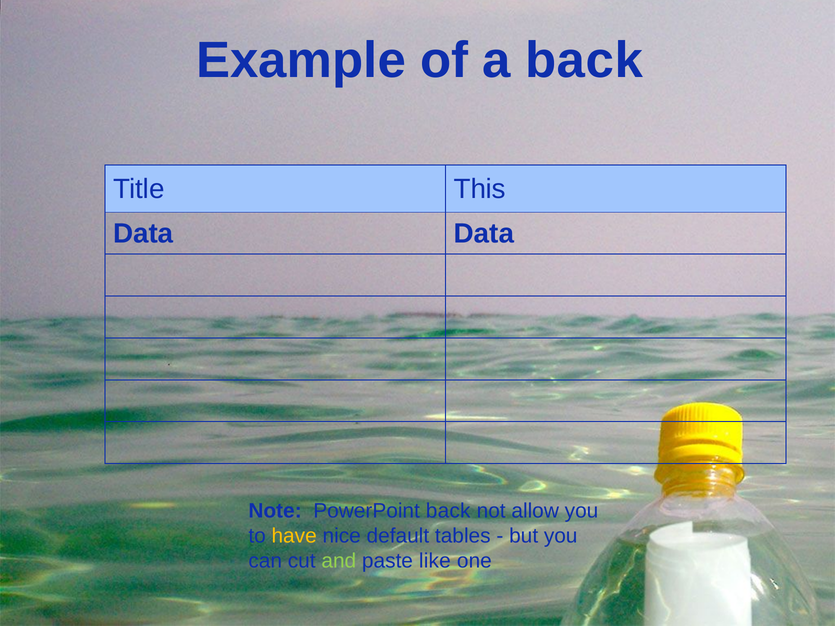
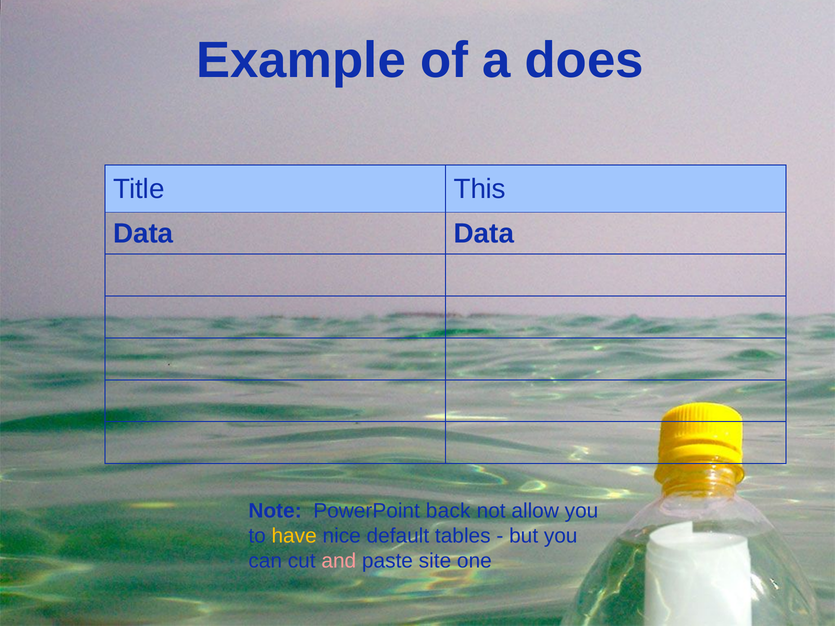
a back: back -> does (584, 60)
and colour: light green -> pink (339, 561)
like: like -> site (435, 561)
